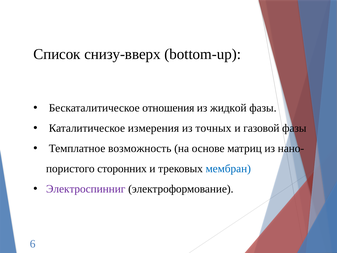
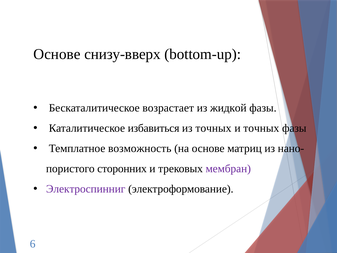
Список: Список -> Основе (57, 54)
отношения: отношения -> возрастает (168, 108)
измерения: измерения -> избавиться (154, 128)
и газовой: газовой -> точных (261, 128)
мембран colour: blue -> purple (228, 169)
